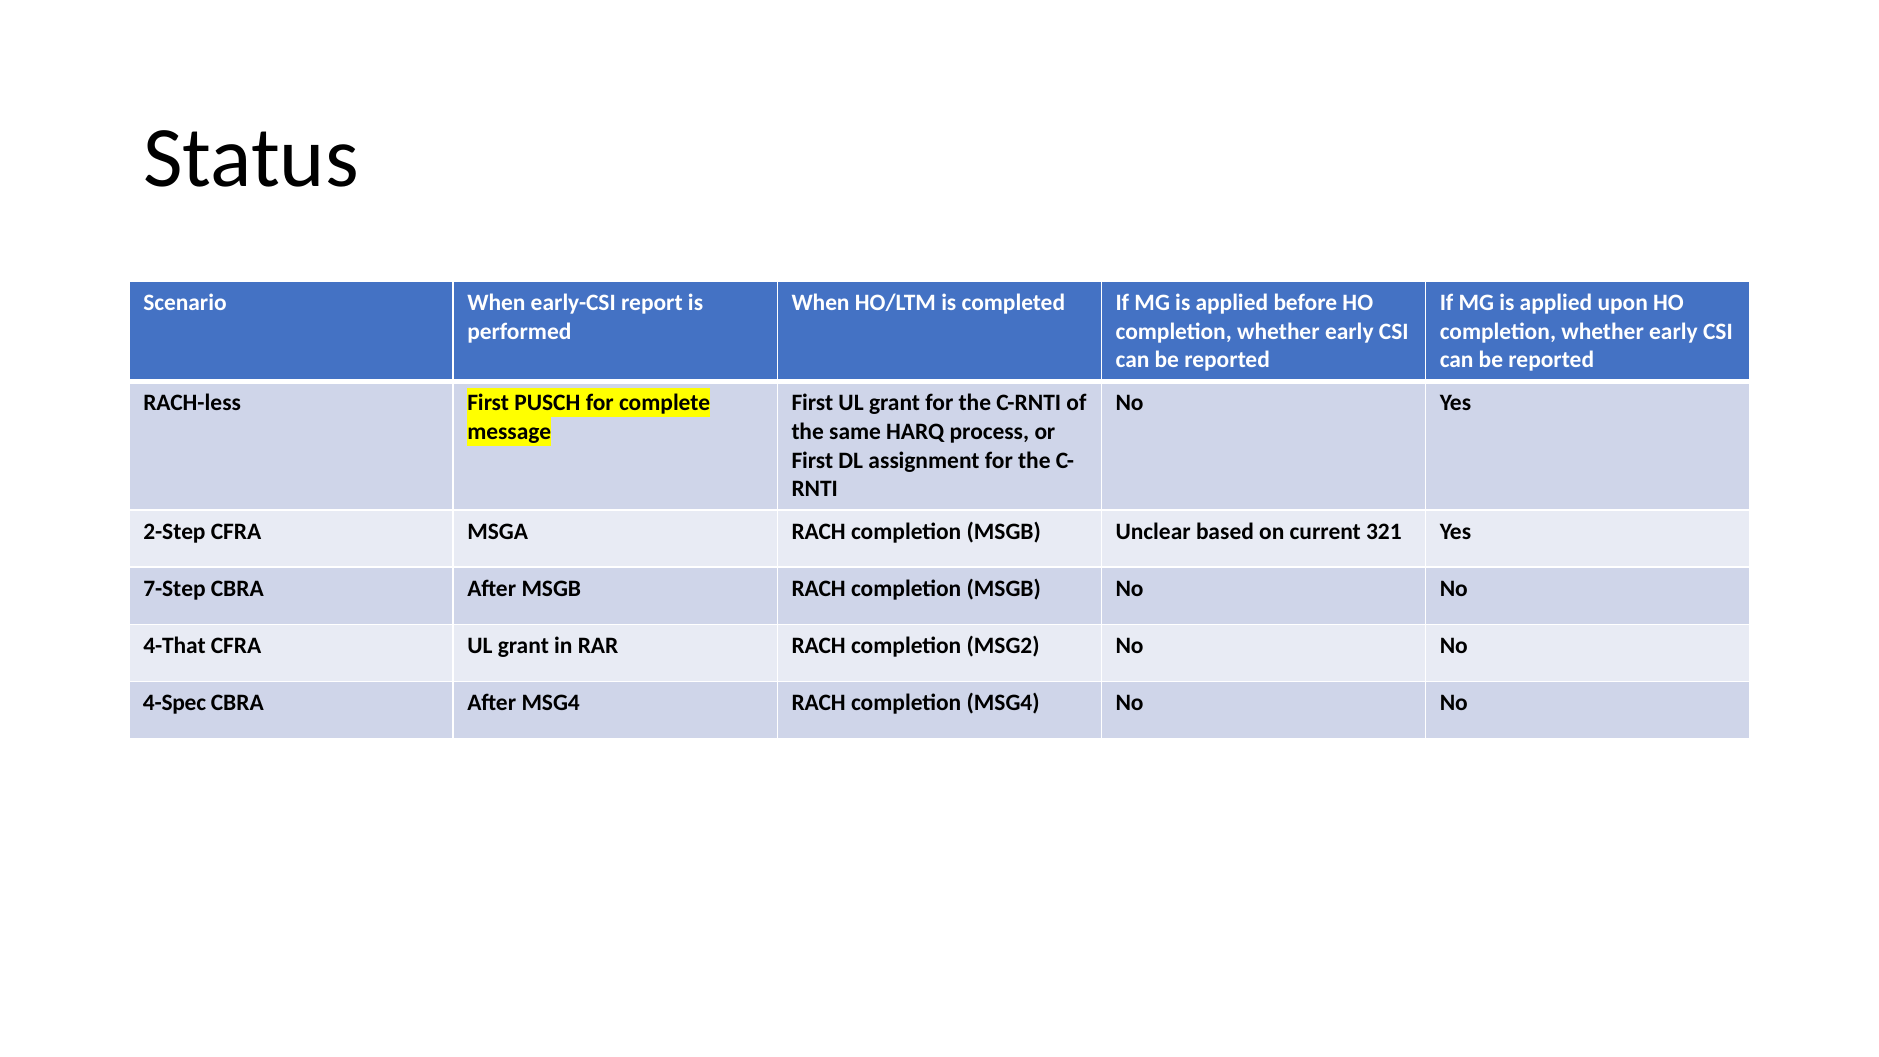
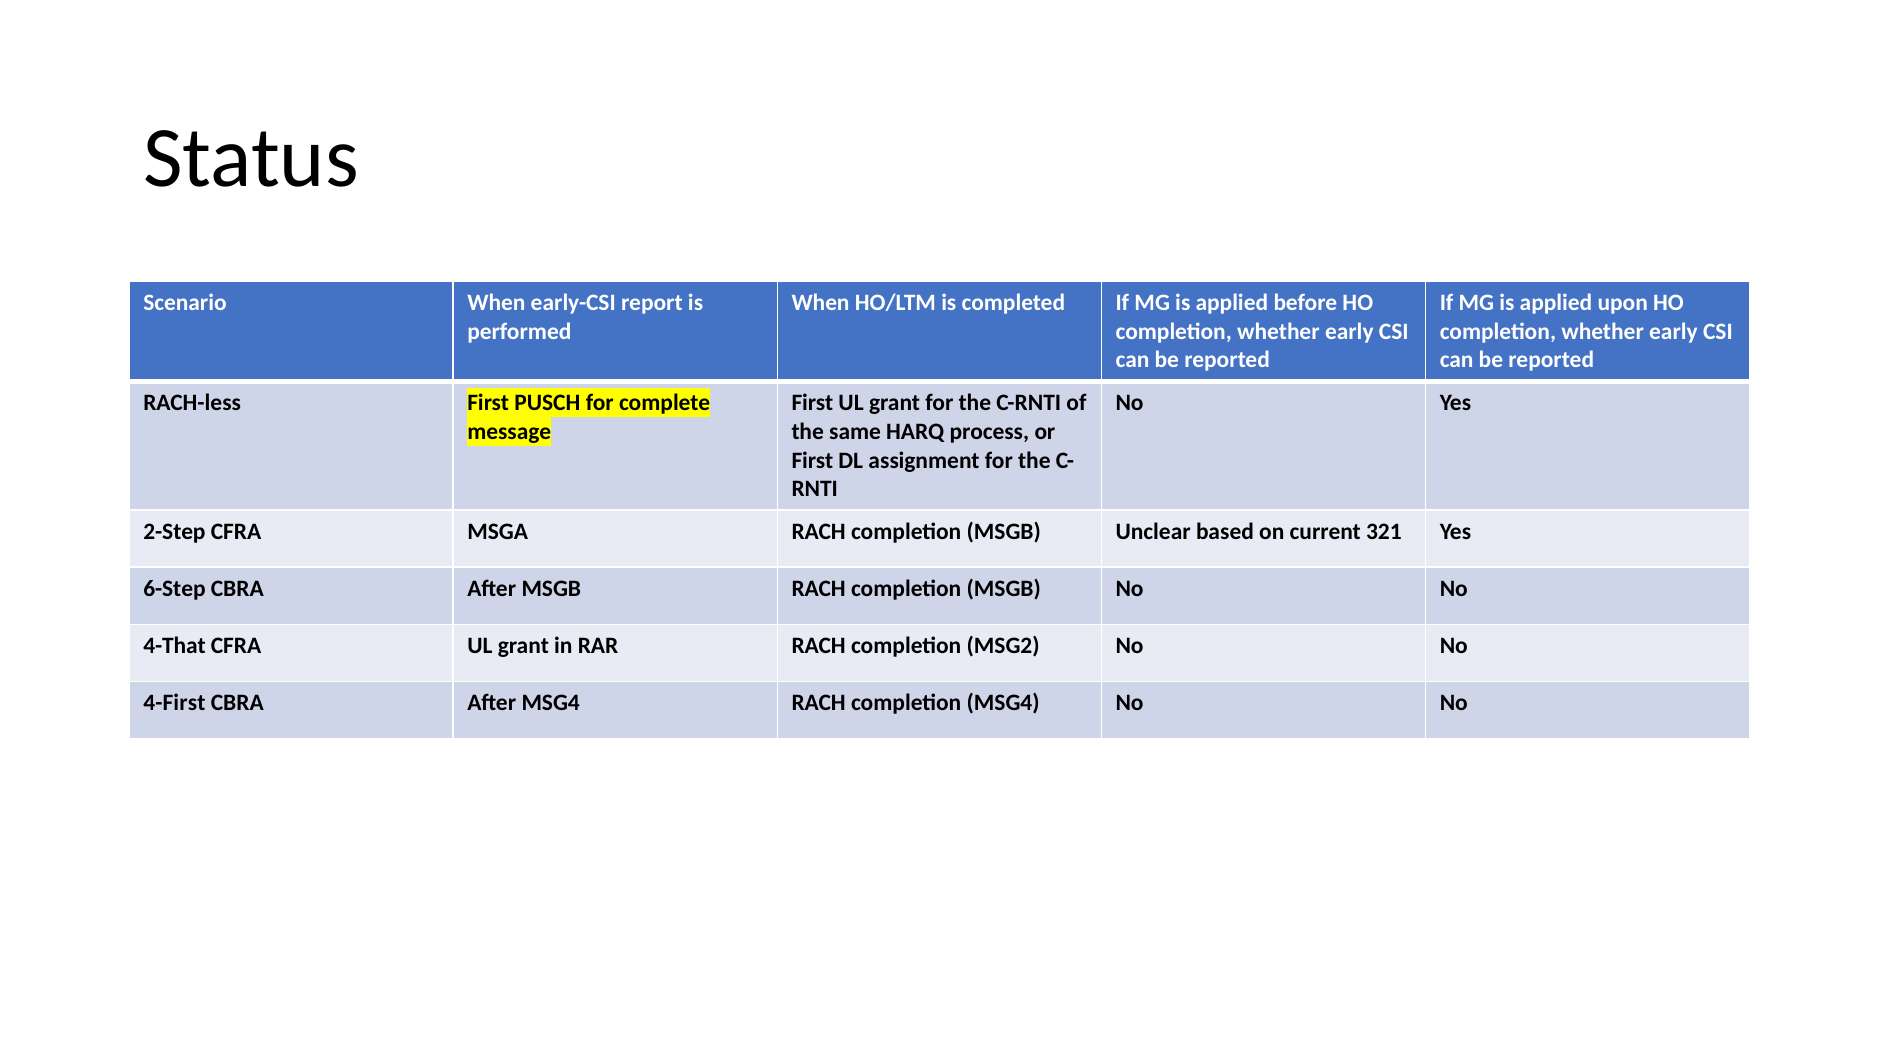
7-Step: 7-Step -> 6-Step (174, 589)
4-Spec: 4-Spec -> 4-First (174, 703)
